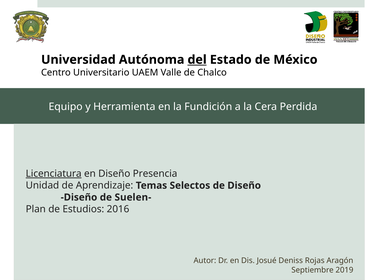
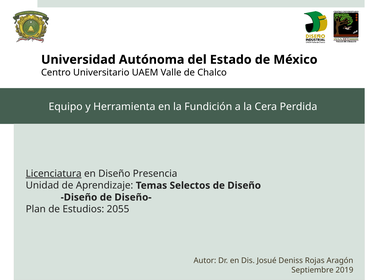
del underline: present -> none (197, 60)
Suelen-: Suelen- -> Diseño- (133, 198)
2016: 2016 -> 2055 (118, 209)
